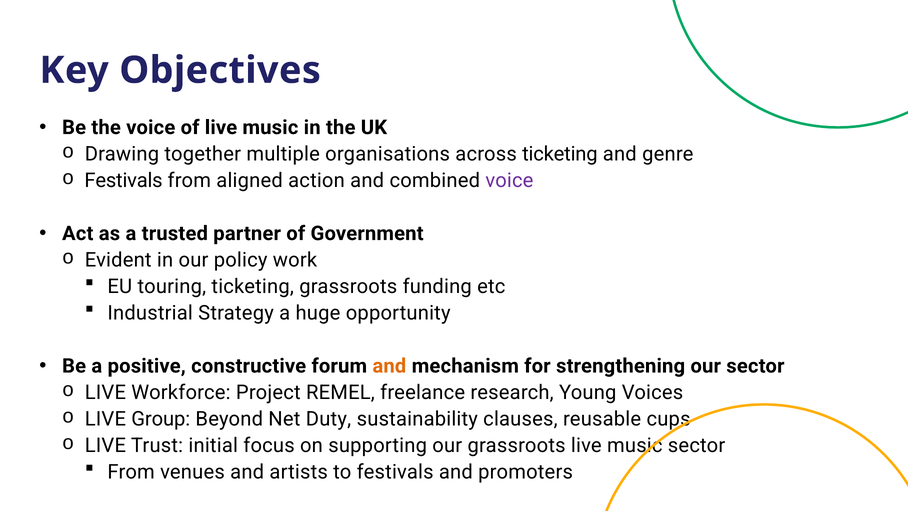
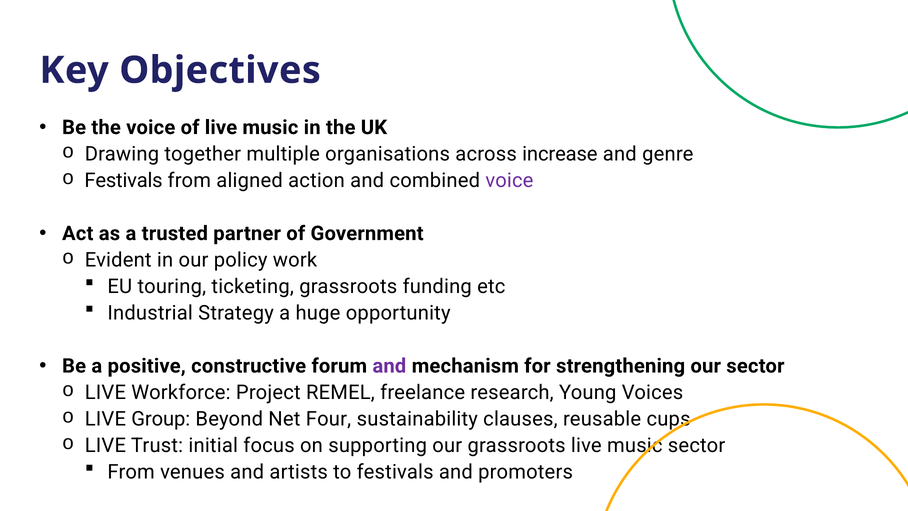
across ticketing: ticketing -> increase (560, 154)
and colour: orange -> purple (389, 366)
Duty: Duty -> Four (328, 419)
